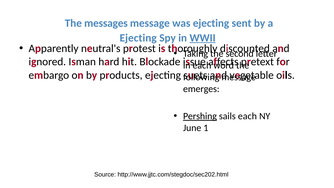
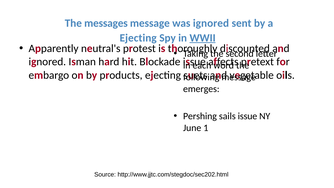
was ejecting: ejecting -> ignored (211, 23)
Pershing underline: present -> none (200, 116)
sails each: each -> issue (248, 116)
